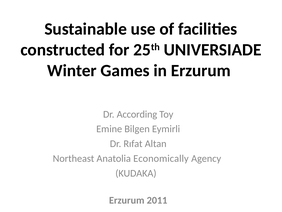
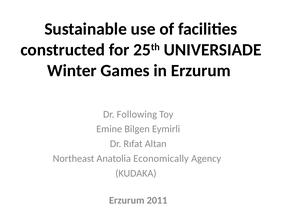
According: According -> Following (137, 114)
